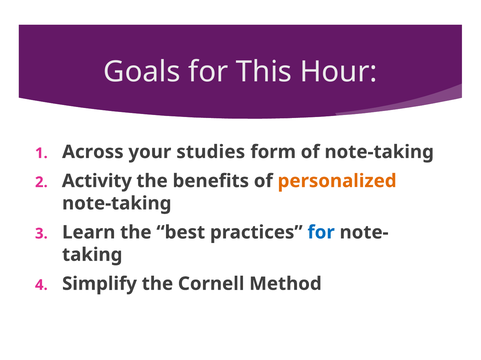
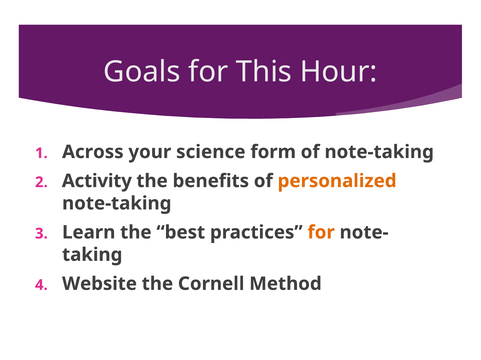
studies: studies -> science (211, 152)
for colour: blue -> orange (321, 233)
Simplify: Simplify -> Website (99, 284)
